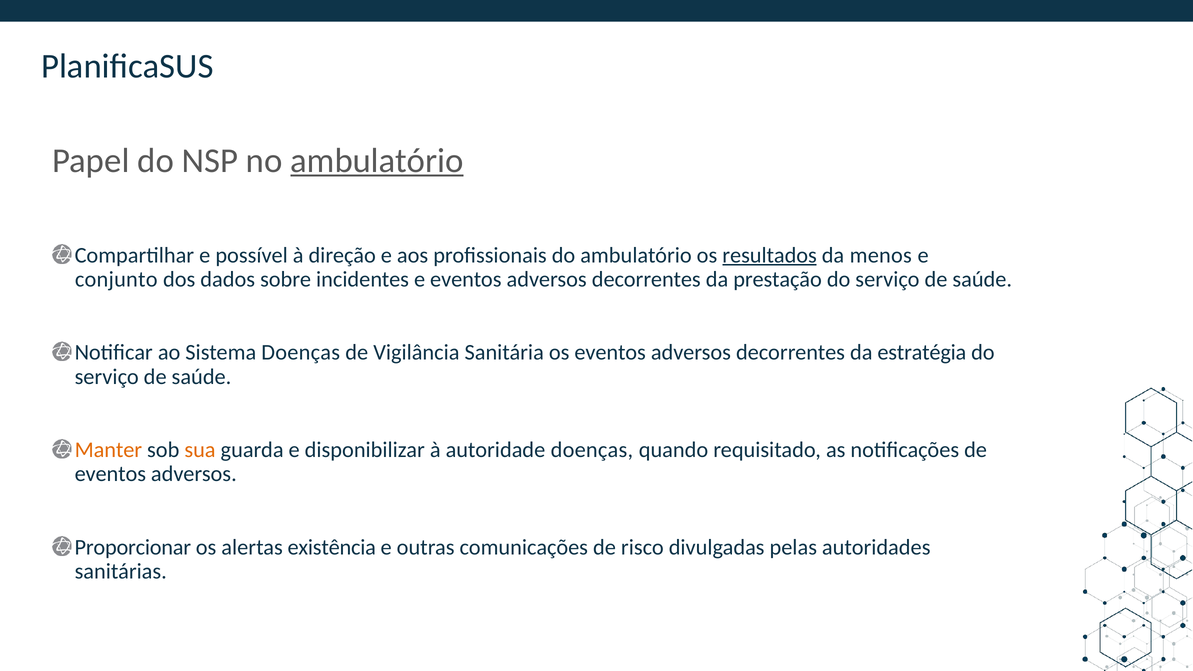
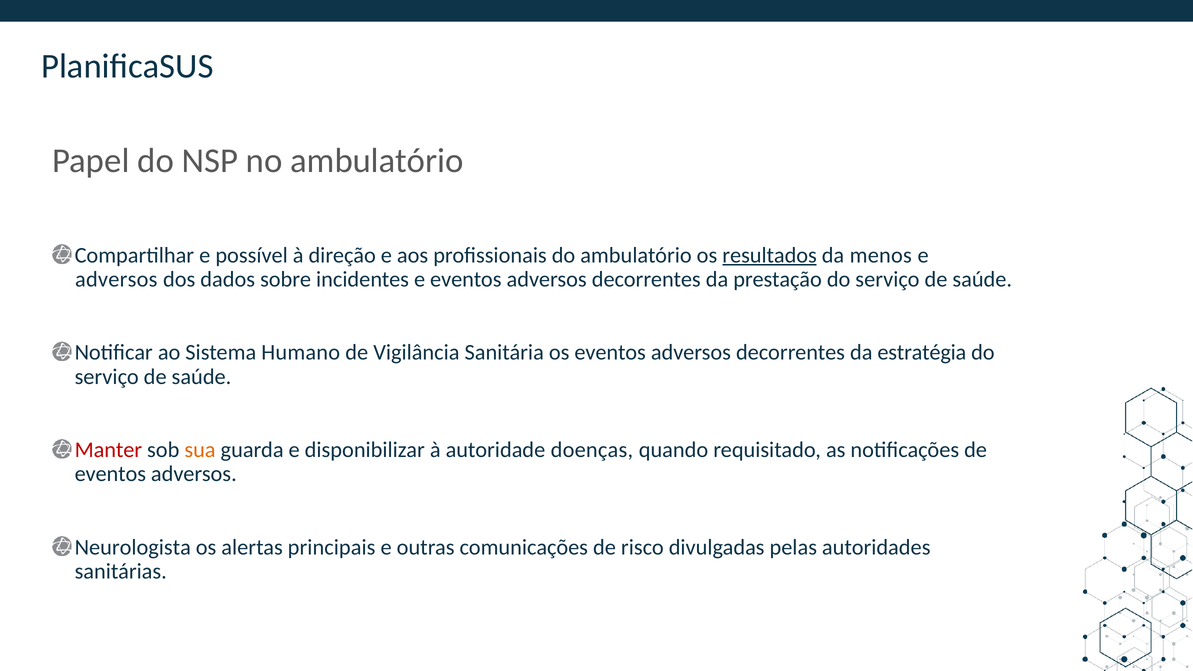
ambulatório underline: present -> none (377, 161)
conjunto: conjunto -> adversos (116, 279)
Sistema Doenças: Doenças -> Humano (301, 353)
Manter colour: orange -> red (108, 450)
Proporcionar: Proporcionar -> Neurologista (133, 547)
existência: existência -> principais (332, 547)
